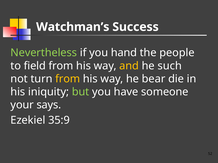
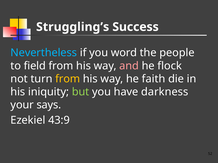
Watchman’s: Watchman’s -> Struggling’s (73, 27)
Nevertheless colour: light green -> light blue (44, 53)
hand: hand -> word (124, 53)
and colour: yellow -> pink (129, 66)
such: such -> flock (170, 66)
bear: bear -> faith (154, 79)
someone: someone -> darkness (165, 92)
35:9: 35:9 -> 43:9 (59, 120)
